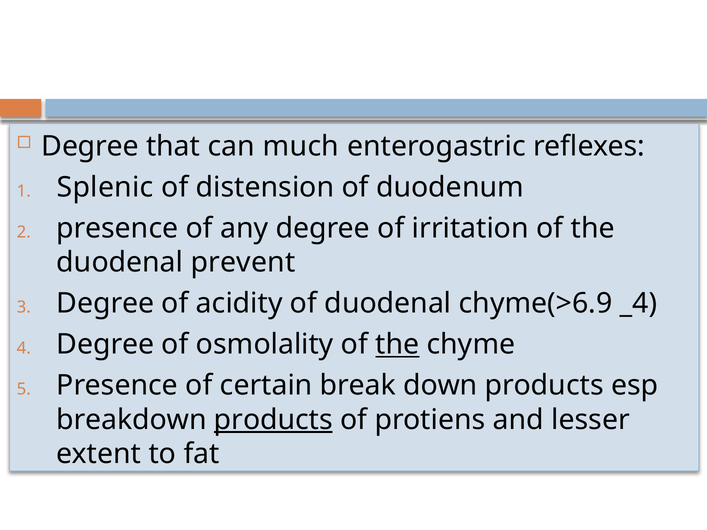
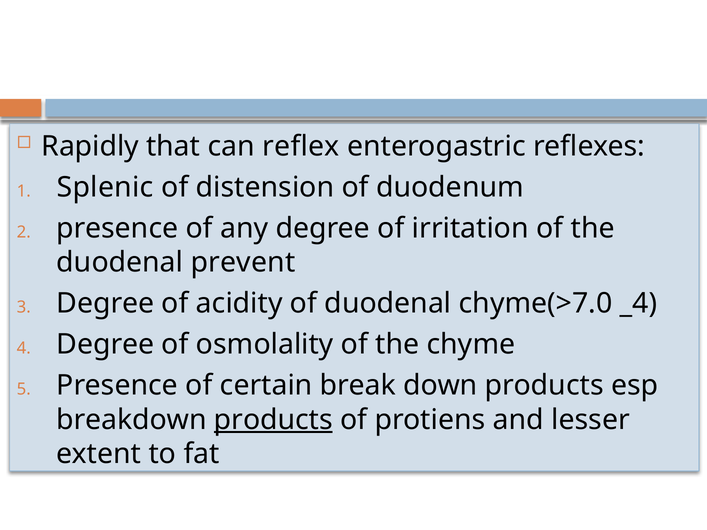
Degree: Degree -> Rapidly (90, 146)
much: much -> reflex (301, 146)
chyme(>6.9: chyme(>6.9 -> chyme(>7.0 (536, 304)
the underline: present -> none (397, 345)
